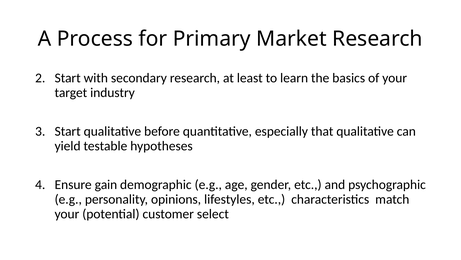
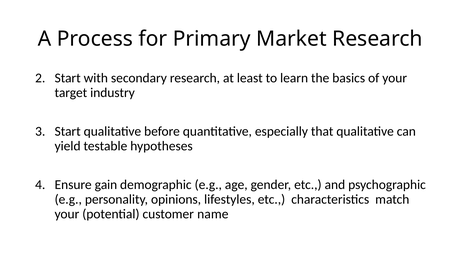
select: select -> name (213, 213)
